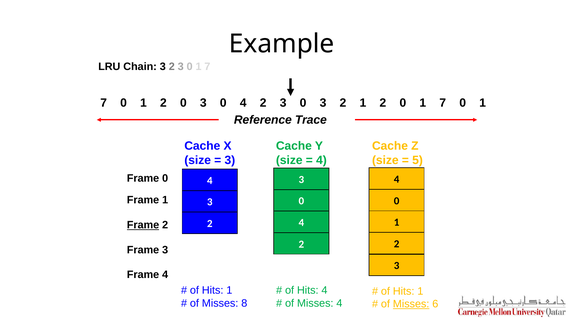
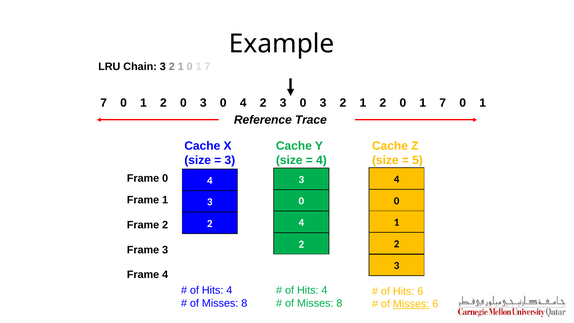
Chain 3 2 3: 3 -> 1 (181, 67)
Frame underline: present -> none (143, 225)
1: 1 -> 4 (229, 290)
1: 1 -> 6 (420, 291)
4: 4 -> 8 (339, 303)
